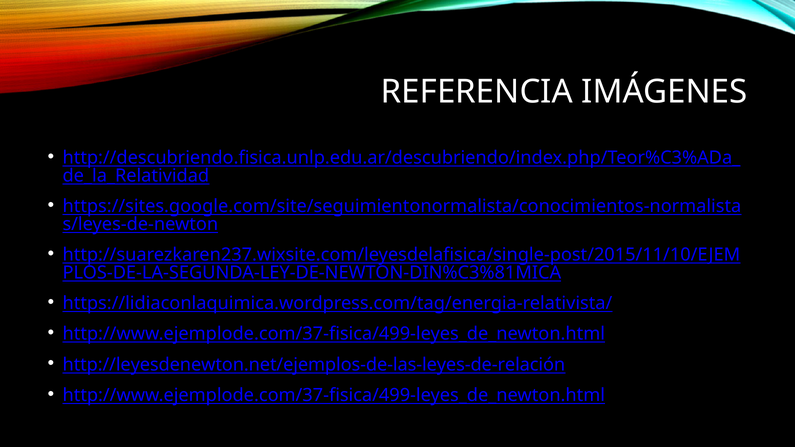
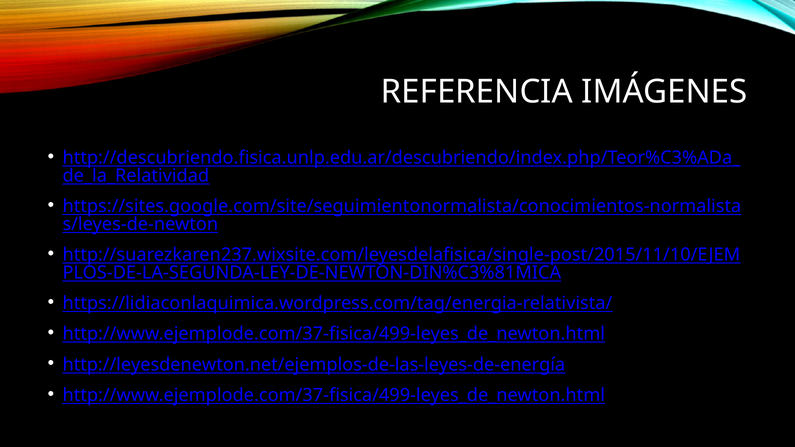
http://leyesdenewton.net/ejemplos-de-las-leyes-de-relación: http://leyesdenewton.net/ejemplos-de-las-leyes-de-relación -> http://leyesdenewton.net/ejemplos-de-las-leyes-de-energía (314, 365)
